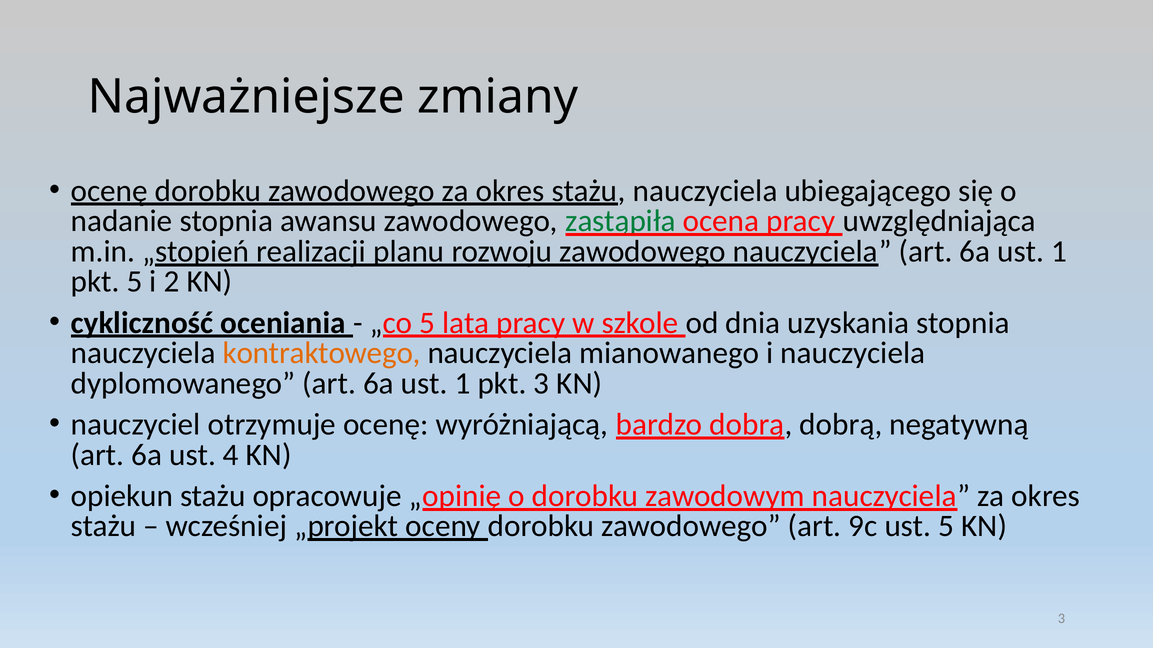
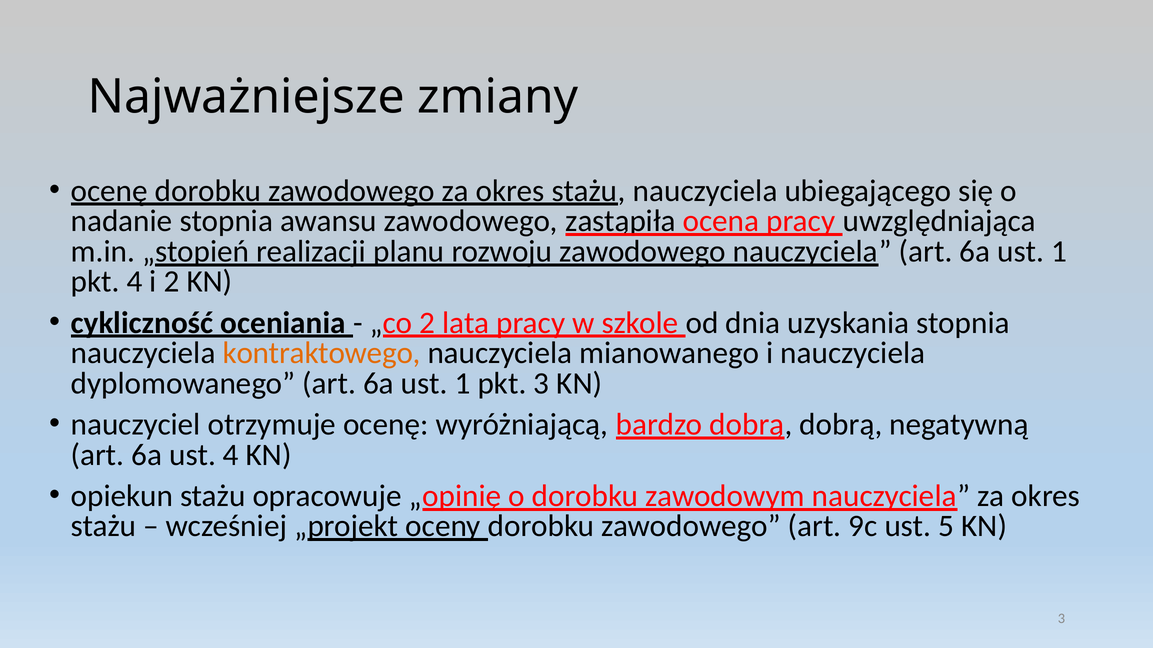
zastąpiła colour: green -> black (620, 221)
pkt 5: 5 -> 4 (134, 282)
„co 5: 5 -> 2 (427, 323)
